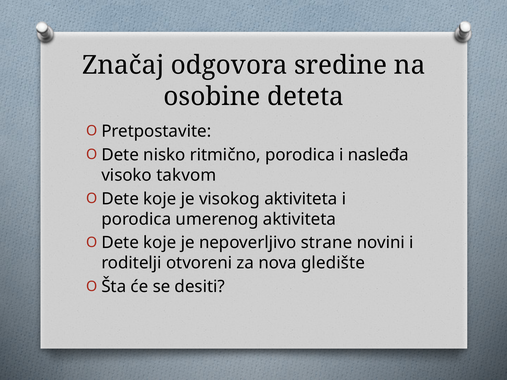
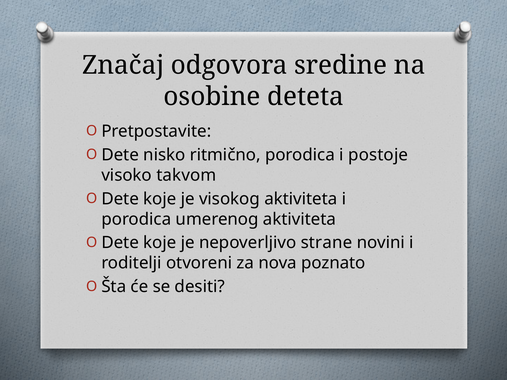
nasleđa: nasleđa -> postoje (378, 155)
gledište: gledište -> poznato (333, 263)
